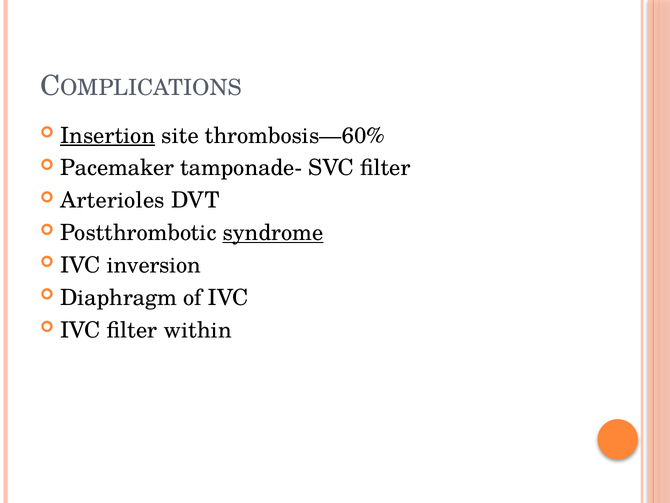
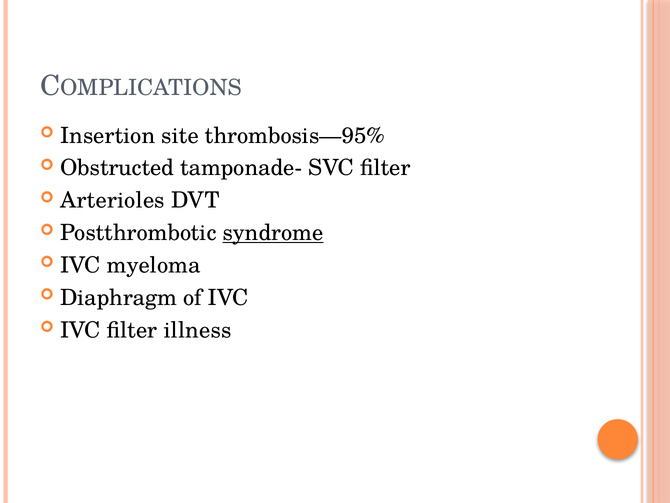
Insertion underline: present -> none (108, 136)
thrombosis—60%: thrombosis—60% -> thrombosis—95% (295, 136)
Pacemaker: Pacemaker -> Obstructed (117, 168)
inversion: inversion -> myeloma (154, 265)
within: within -> illness (198, 330)
